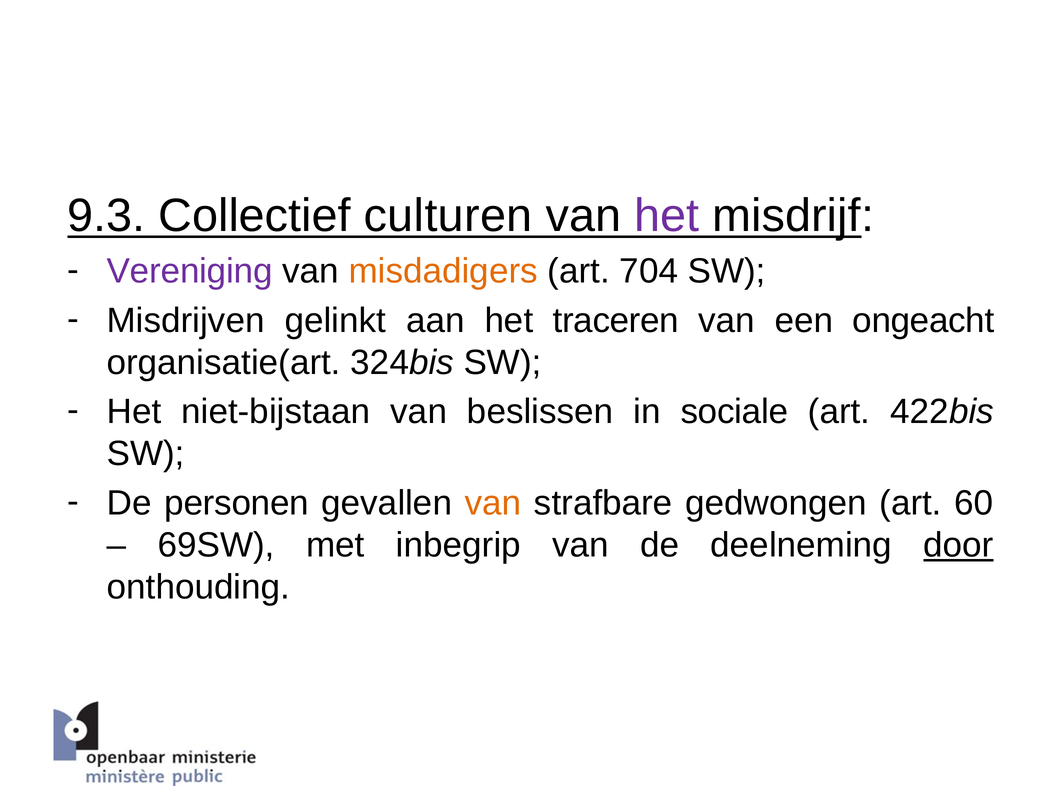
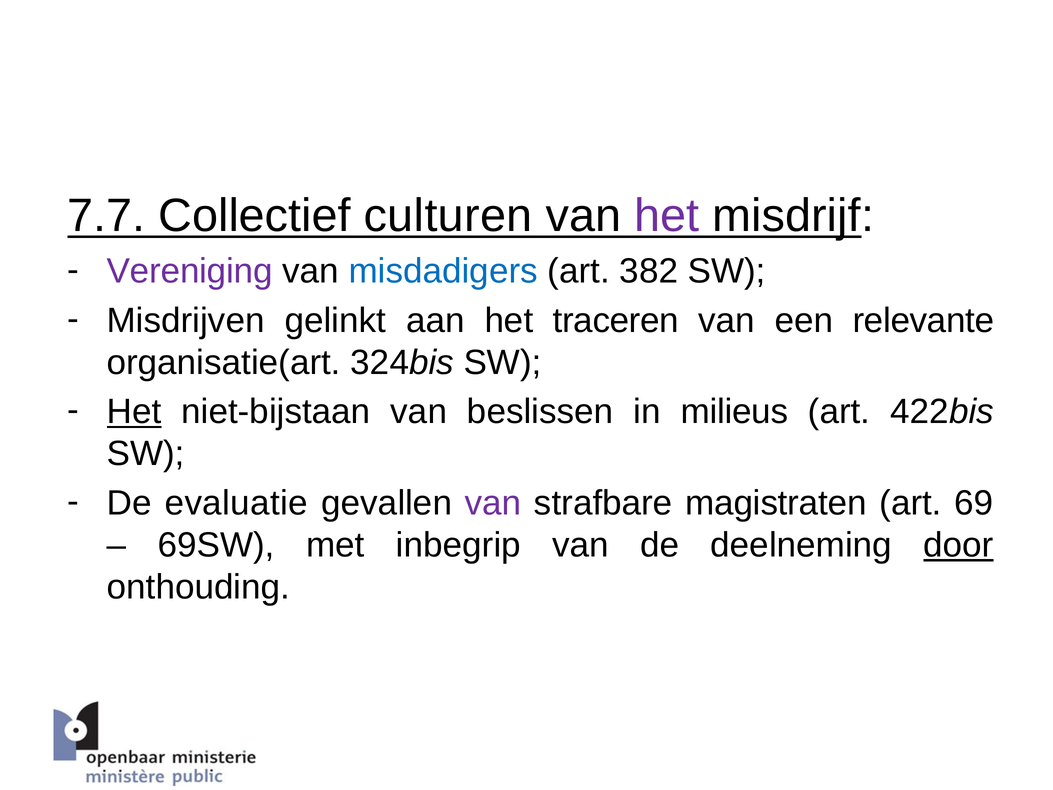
9.3: 9.3 -> 7.7 (106, 216)
misdadigers colour: orange -> blue (443, 271)
704: 704 -> 382 (649, 271)
ongeacht: ongeacht -> relevante (923, 320)
Het underline: none -> present (134, 412)
sociale: sociale -> milieus (734, 412)
personen: personen -> evaluatie (236, 503)
van colour: orange -> purple (493, 503)
gedwongen: gedwongen -> magistraten (776, 503)
60: 60 -> 69 (974, 503)
